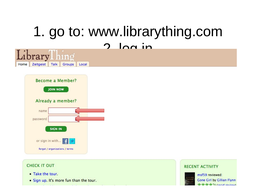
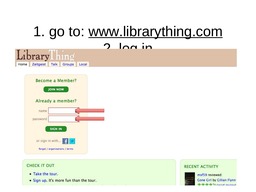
www.librarything.com underline: none -> present (156, 32)
